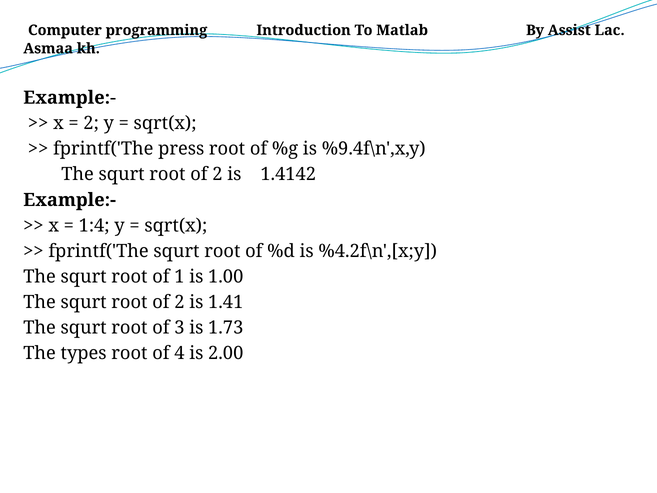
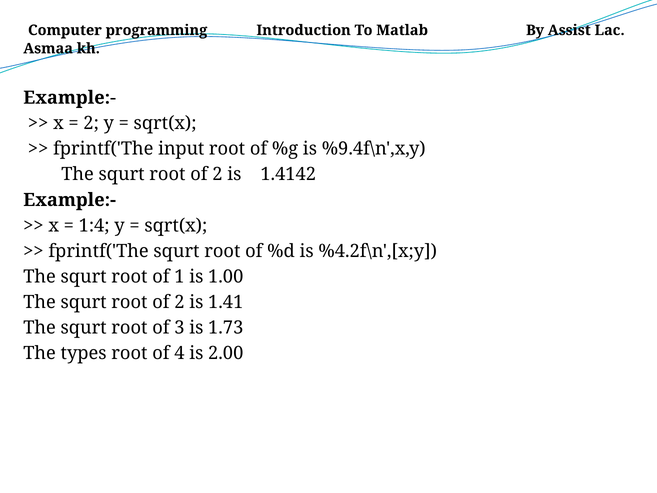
press: press -> input (181, 149)
